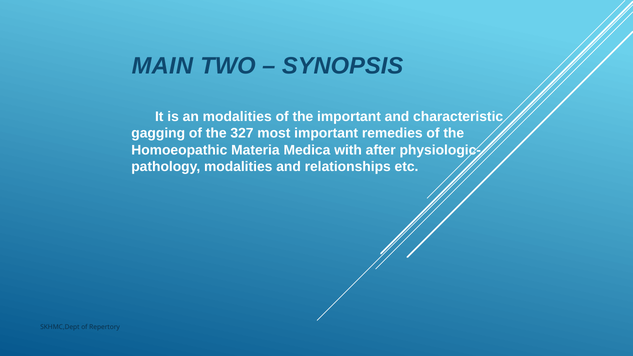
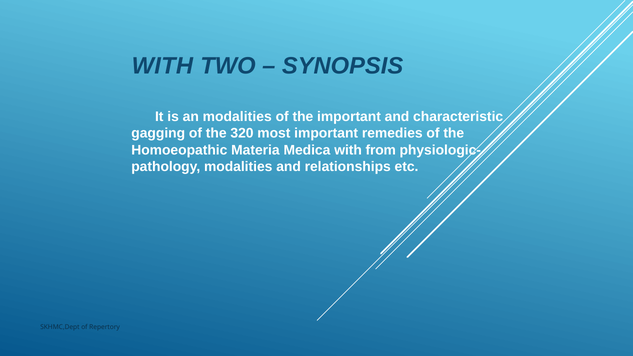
MAIN: MAIN -> WITH (162, 66)
327: 327 -> 320 (242, 133)
after: after -> from (381, 150)
